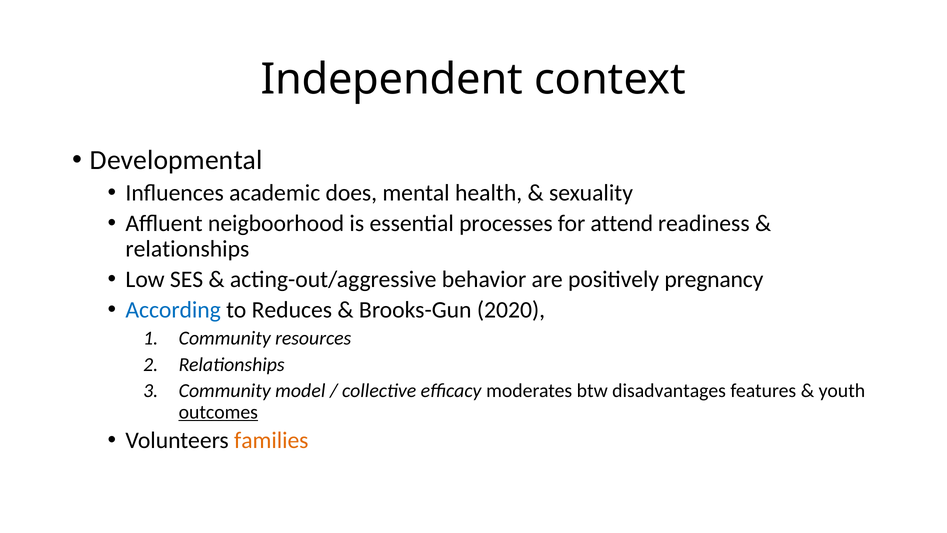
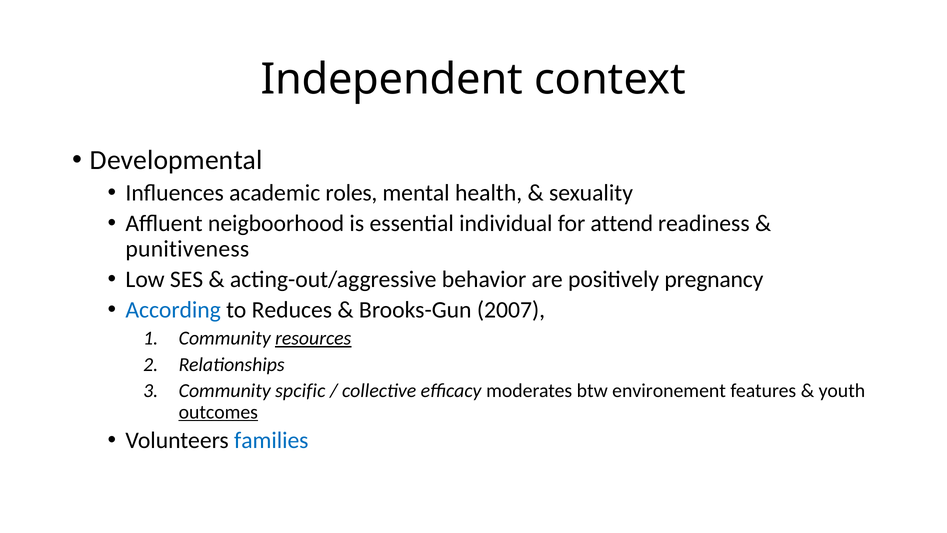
does: does -> roles (351, 193)
processes: processes -> individual (506, 223)
relationships: relationships -> punitiveness (187, 249)
2020: 2020 -> 2007 (511, 310)
resources underline: none -> present (313, 338)
model: model -> spcific (300, 391)
disadvantages: disadvantages -> environement (669, 391)
families colour: orange -> blue (271, 440)
